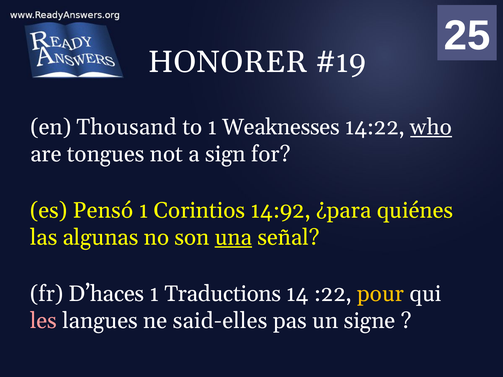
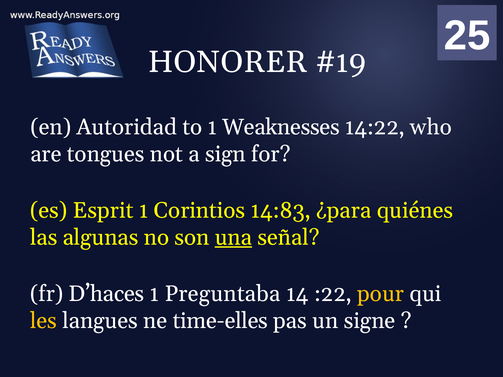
Thousand: Thousand -> Autoridad (127, 127)
who underline: present -> none (431, 127)
Pensó: Pensó -> Esprit (103, 211)
14:92: 14:92 -> 14:83 (281, 211)
Traductions: Traductions -> Preguntaba (223, 294)
les colour: pink -> yellow (44, 321)
said-elles: said-elles -> time-elles (220, 321)
